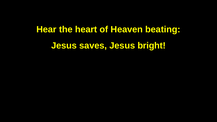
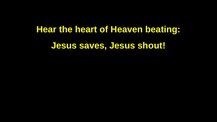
bright: bright -> shout (152, 46)
